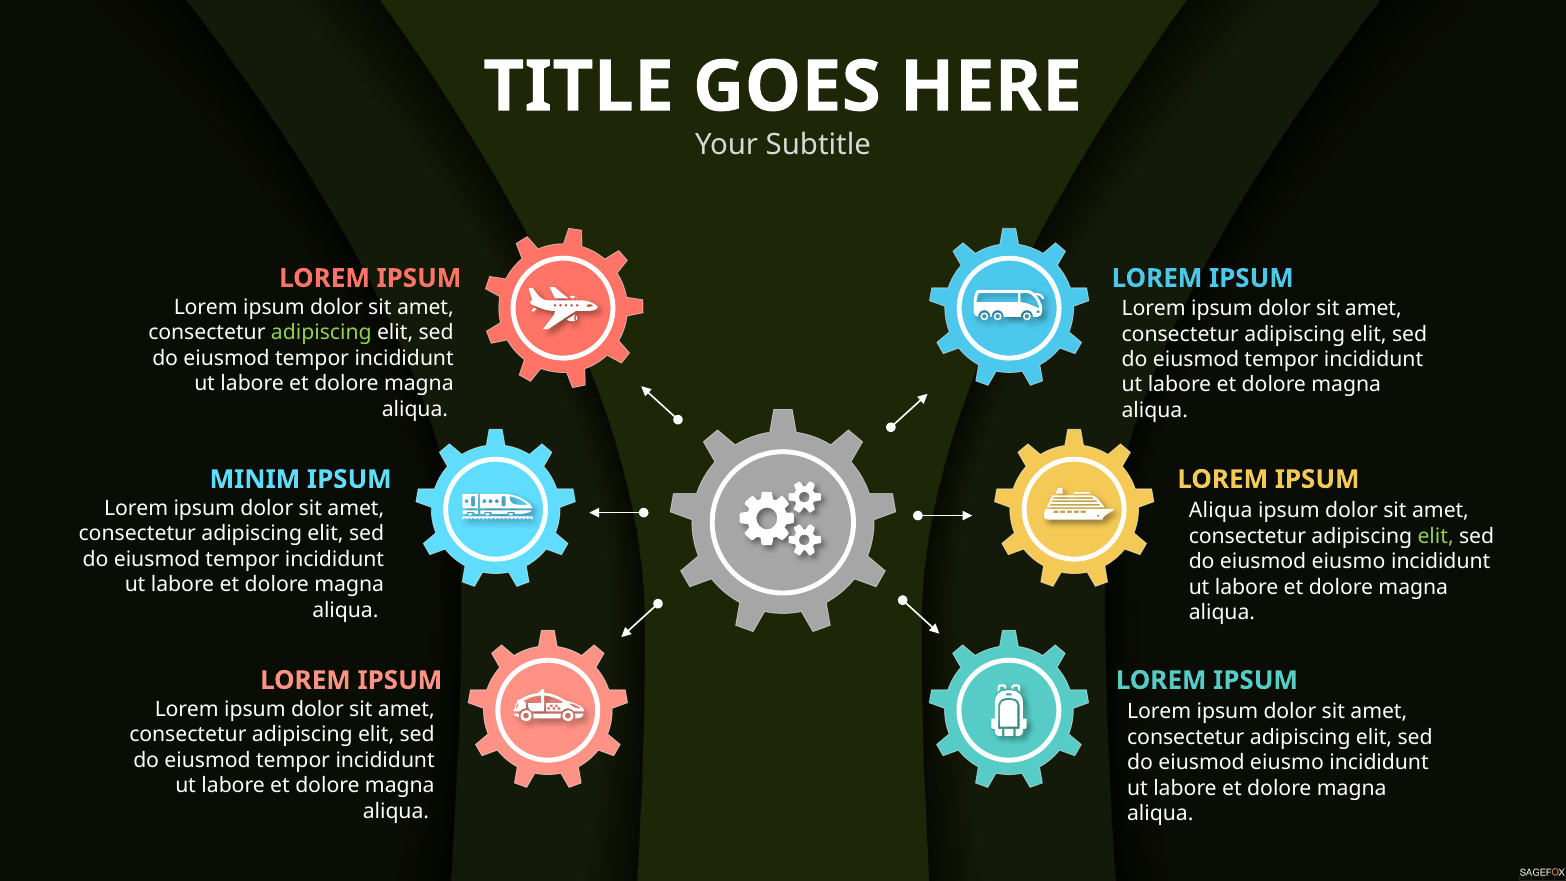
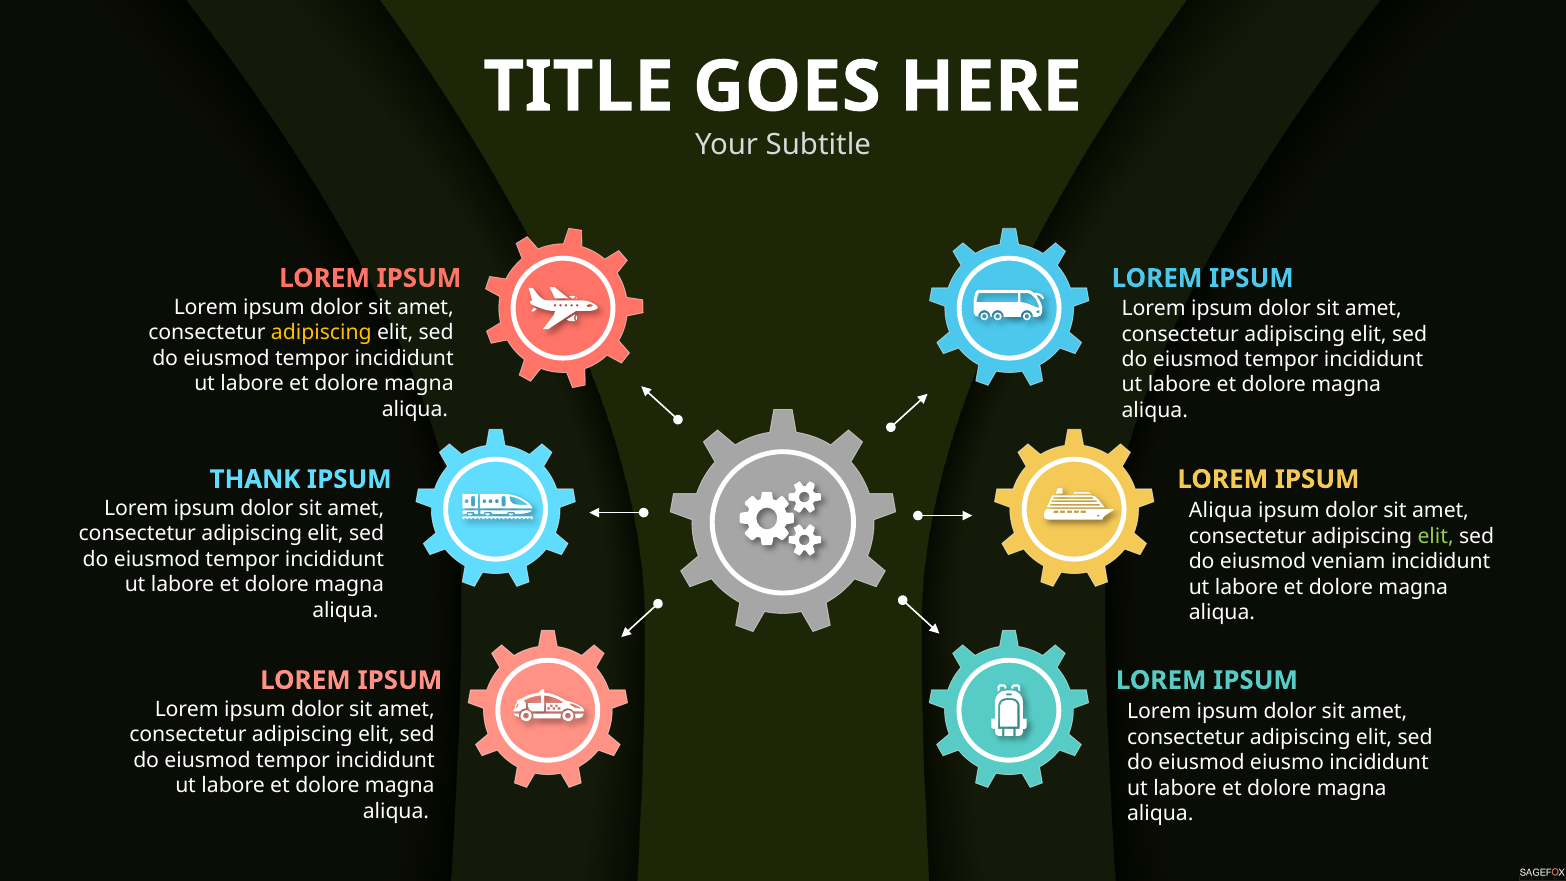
adipiscing colour: light green -> yellow (321, 333)
MINIM: MINIM -> THANK (255, 479)
eiusmo: eiusmo -> veniam (1349, 562)
